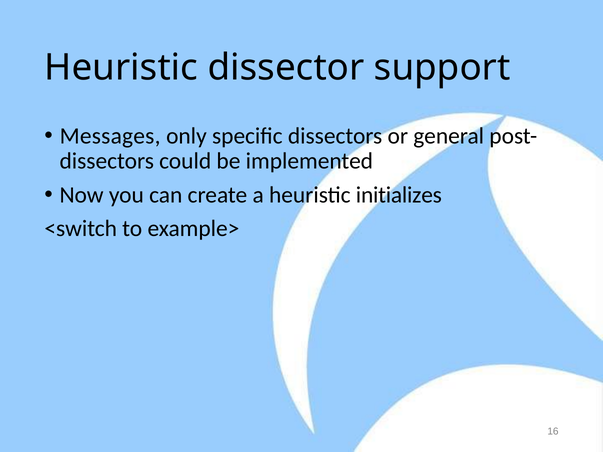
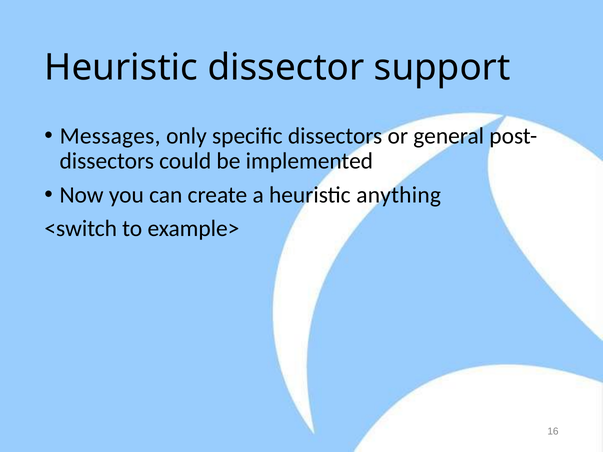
initializes: initializes -> anything (399, 195)
